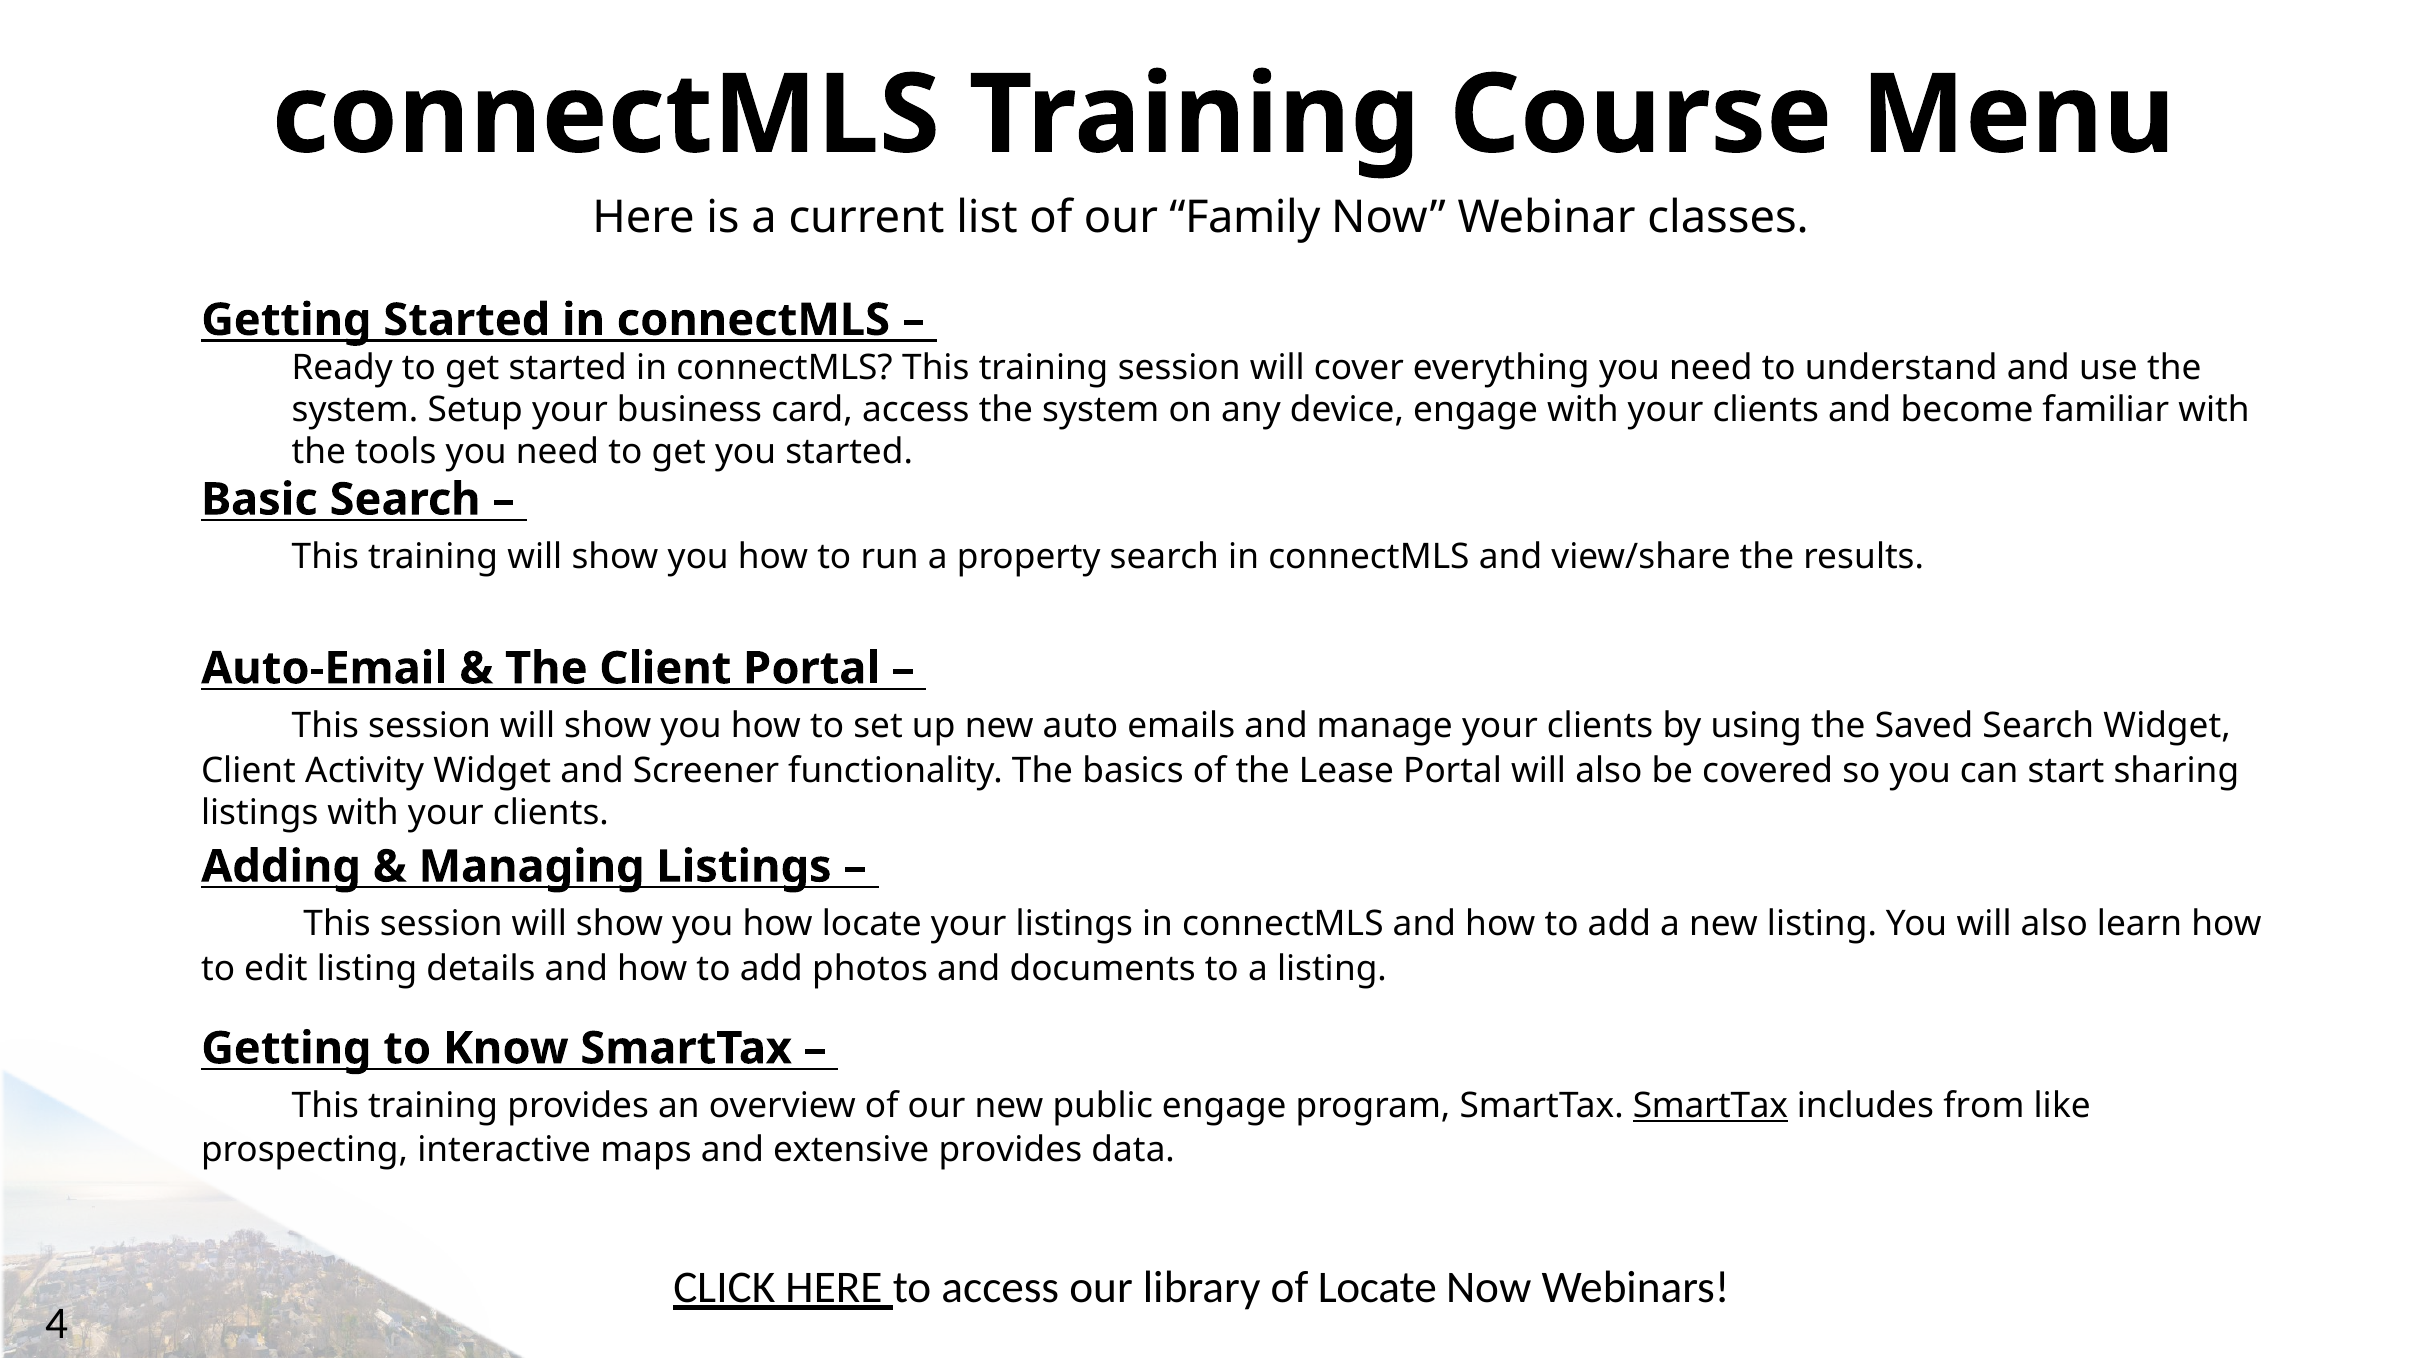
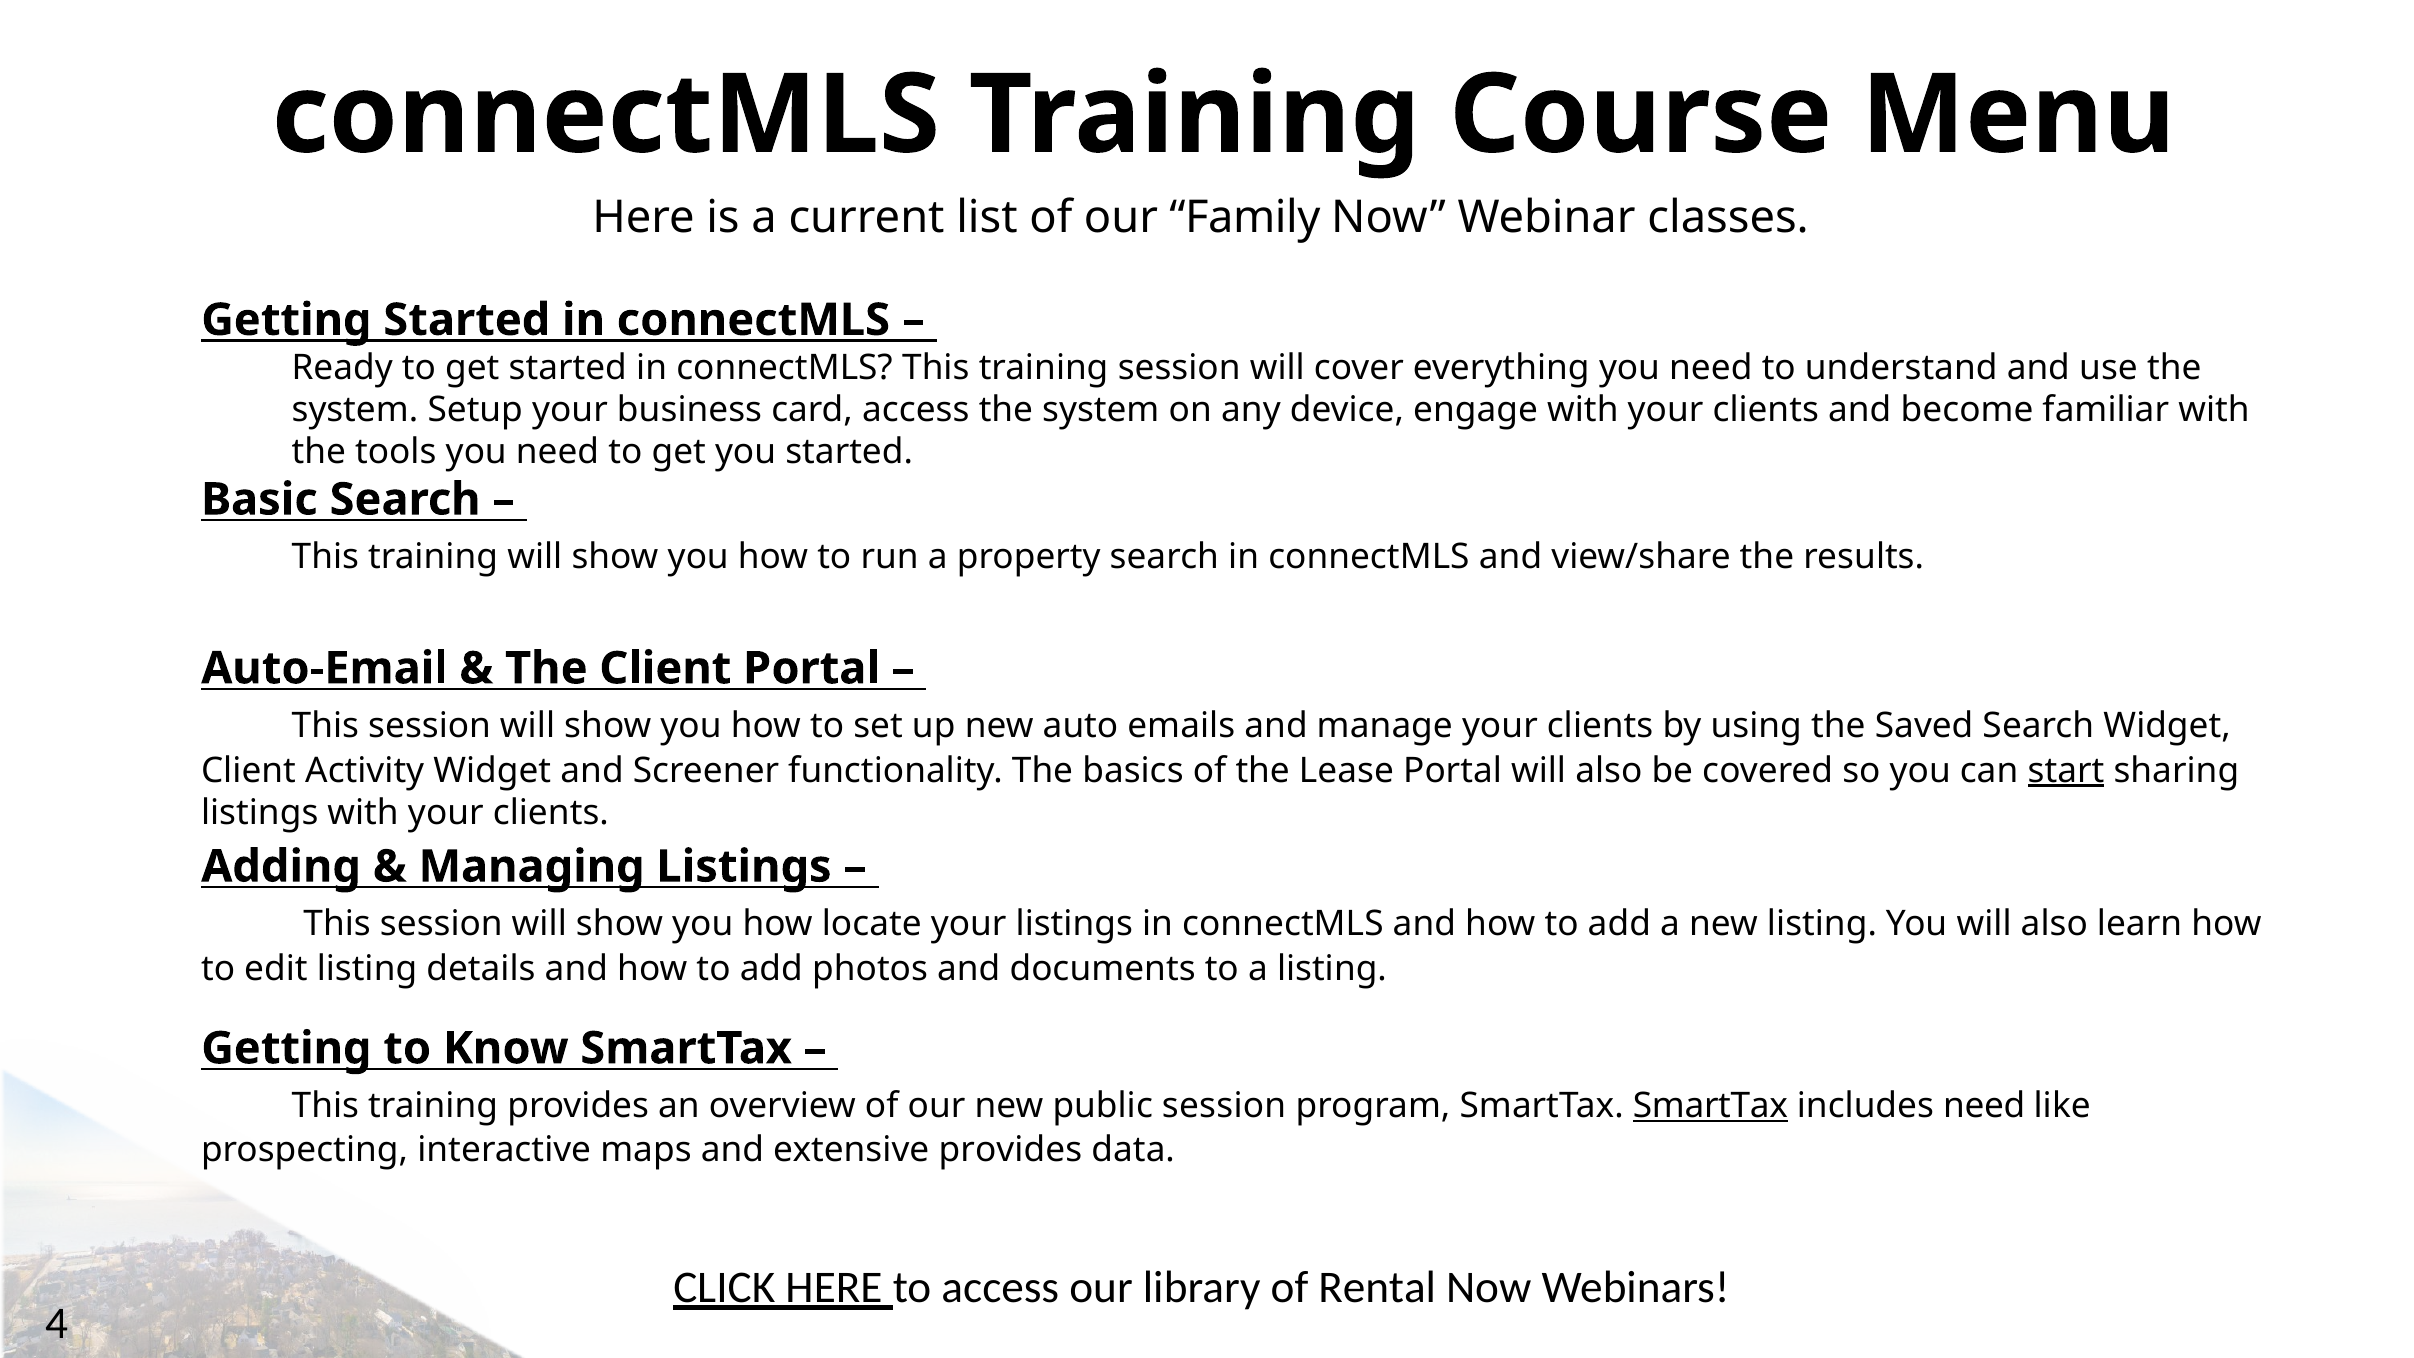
start underline: none -> present (2066, 770)
public engage: engage -> session (1224, 1106)
includes from: from -> need (1984, 1106)
of Locate: Locate -> Rental (1377, 1287)
